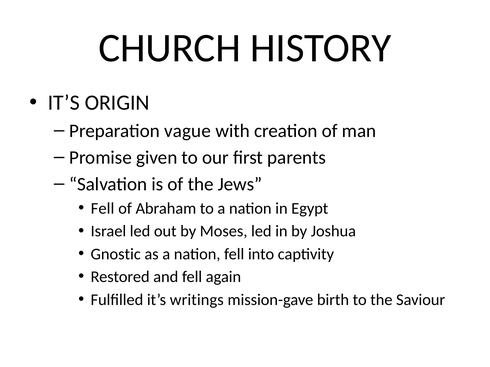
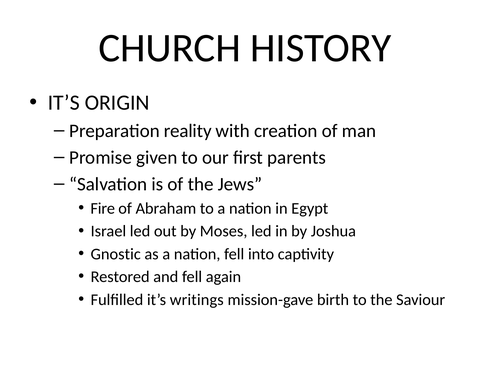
vague: vague -> reality (188, 131)
Fell: Fell -> Fire (103, 209)
